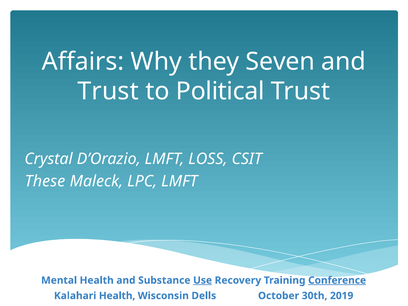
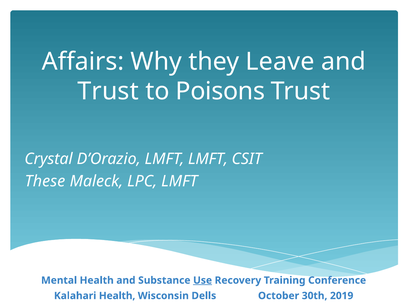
Seven: Seven -> Leave (280, 61)
Political: Political -> Poisons (220, 91)
LMFT LOSS: LOSS -> LMFT (208, 159)
Conference underline: present -> none (337, 280)
